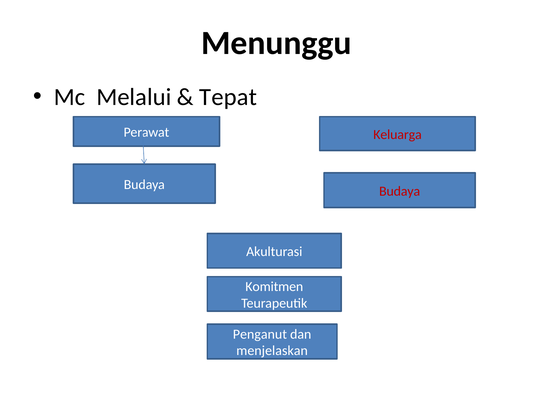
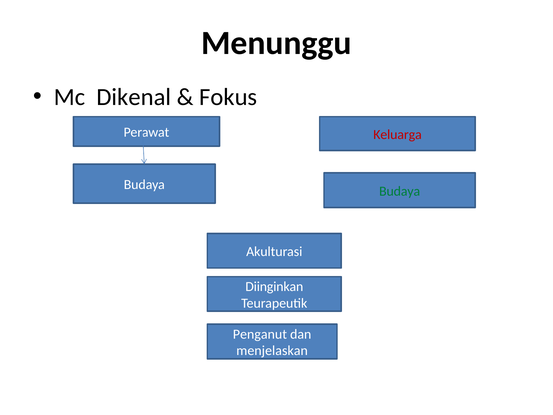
Melalui: Melalui -> Dikenal (134, 97)
Tepat: Tepat -> Fokus (228, 97)
Budaya colour: red -> green (400, 191)
Komitmen: Komitmen -> Diinginkan (274, 286)
